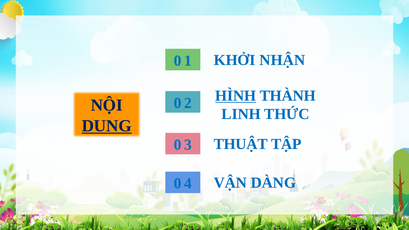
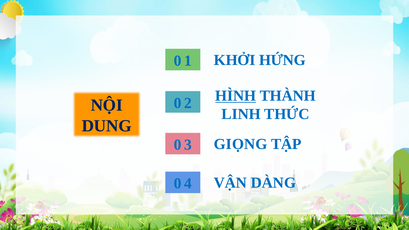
NHẬN: NHẬN -> HỨNG (282, 60)
DUNG underline: present -> none (107, 126)
THUẬT: THUẬT -> GIỌNG (241, 144)
